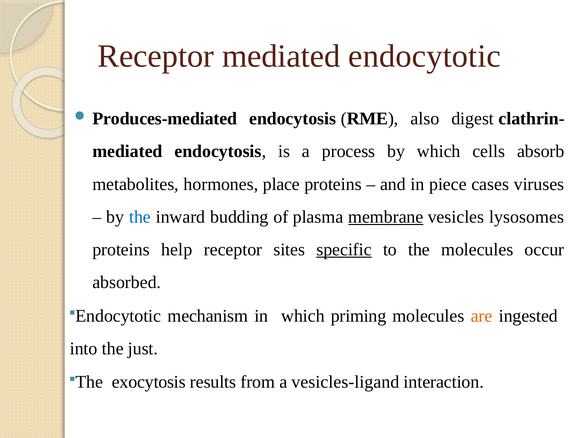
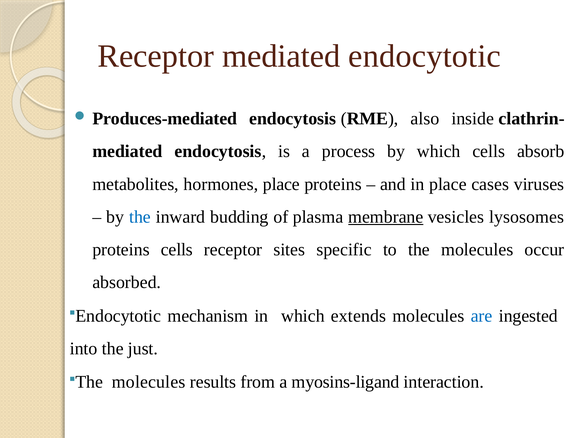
digest: digest -> inside (473, 119)
in piece: piece -> place (448, 184)
proteins help: help -> cells (177, 250)
specific underline: present -> none (344, 250)
priming: priming -> extends (358, 316)
are colour: orange -> blue (482, 316)
exocytosis: exocytosis -> molecules (149, 382)
vesicles-ligand: vesicles-ligand -> myosins-ligand (346, 382)
